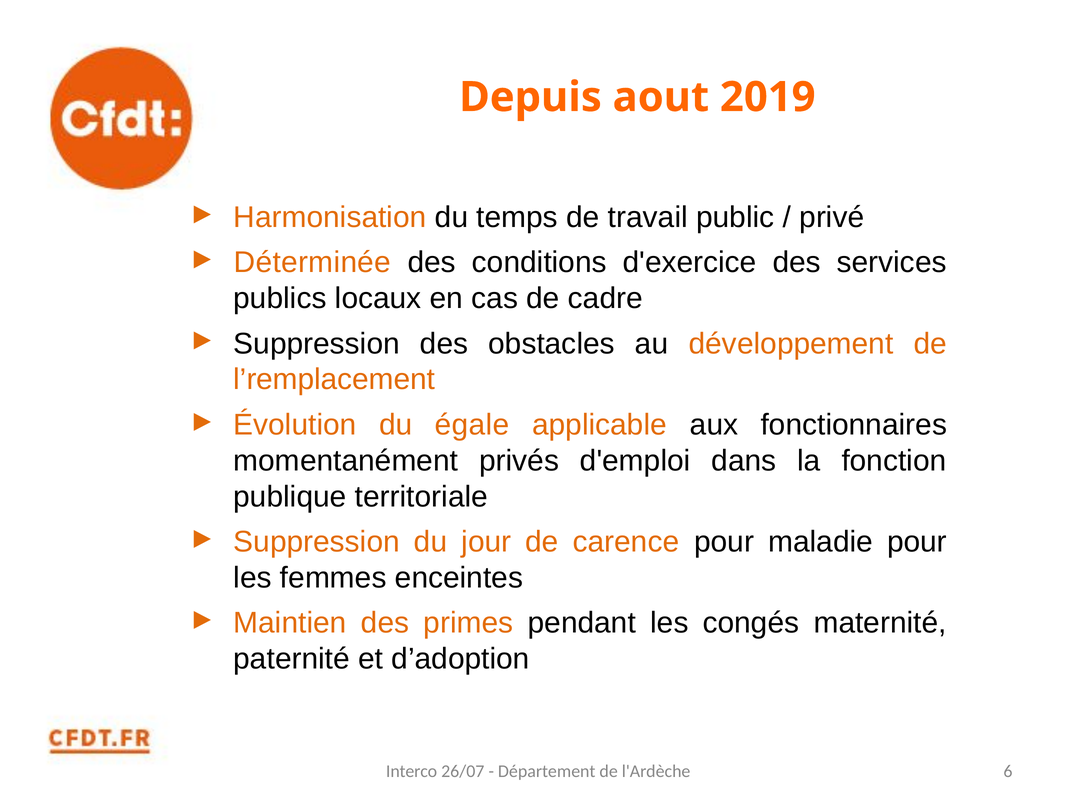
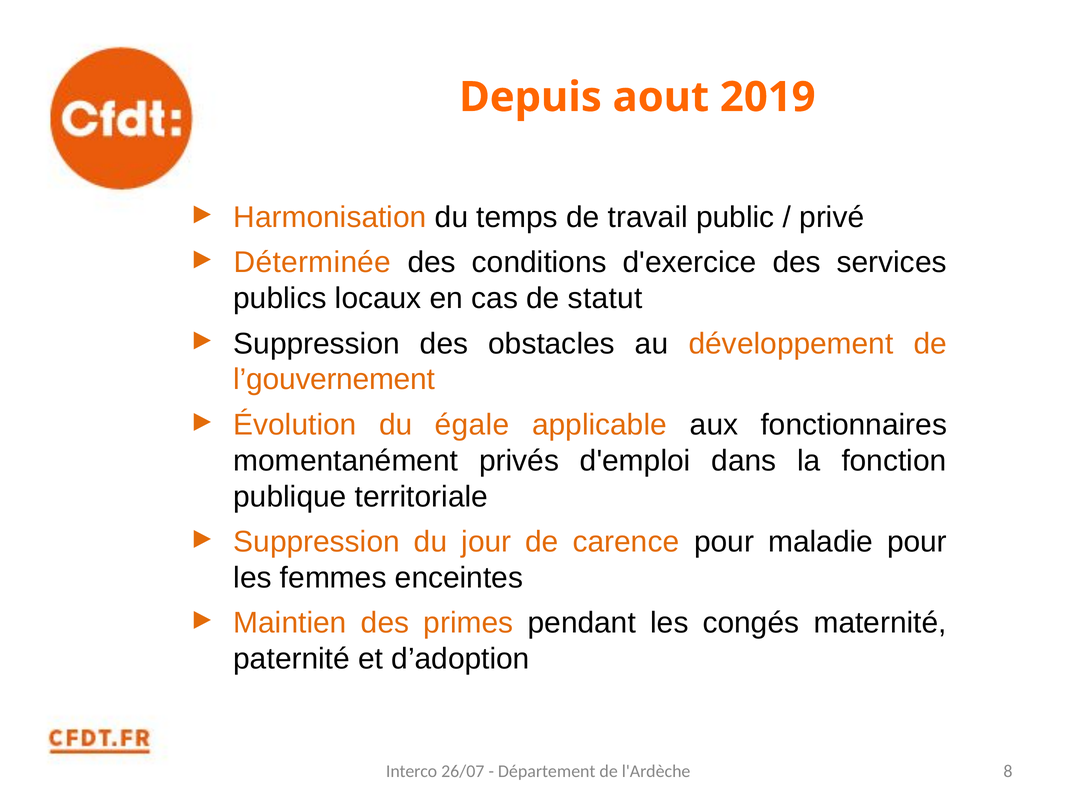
cadre: cadre -> statut (605, 298)
l’remplacement: l’remplacement -> l’gouvernement (334, 379)
6: 6 -> 8 (1008, 771)
